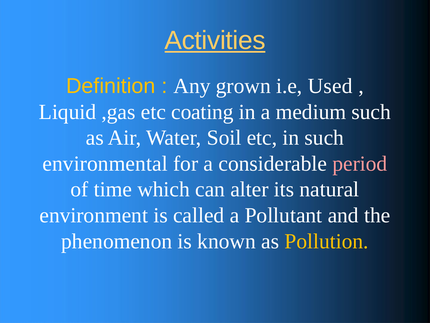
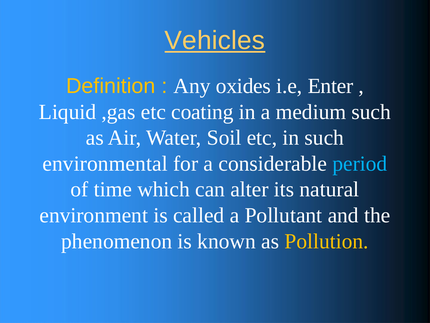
Activities: Activities -> Vehicles (215, 40)
grown: grown -> oxides (243, 86)
Used: Used -> Enter (331, 86)
period colour: pink -> light blue (360, 163)
